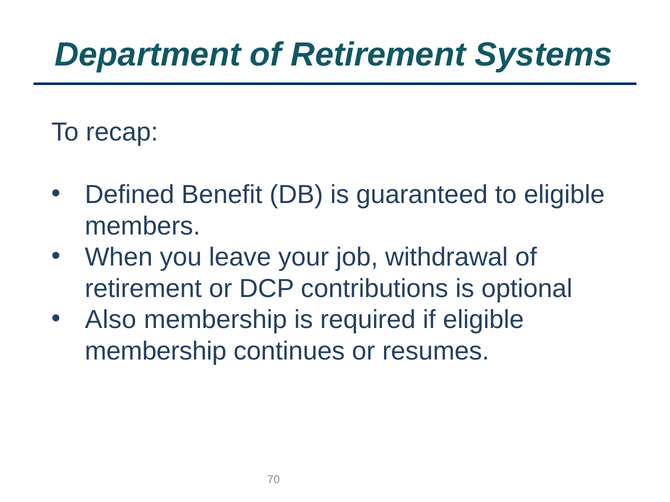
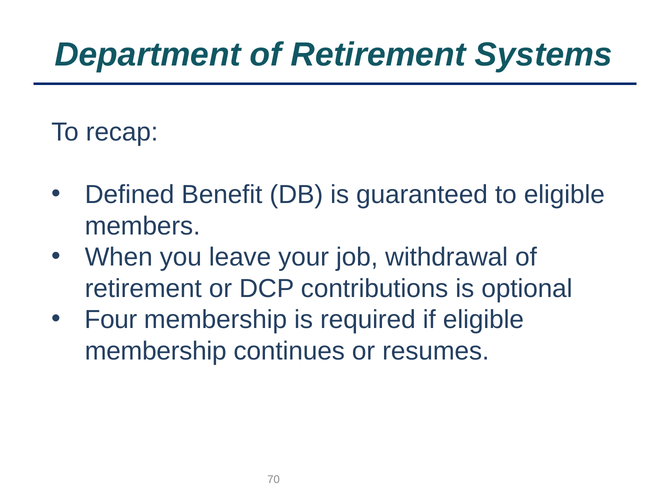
Also: Also -> Four (111, 320)
